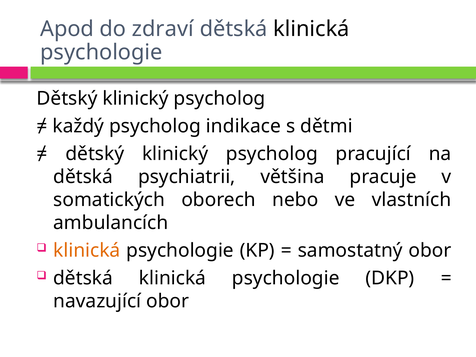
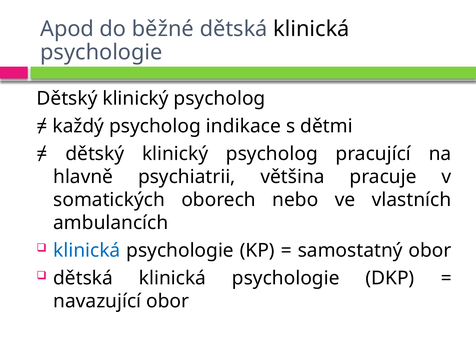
zdraví: zdraví -> běžné (163, 29)
dětská: dětská -> hlavně (83, 177)
klinická colour: orange -> blue (87, 251)
